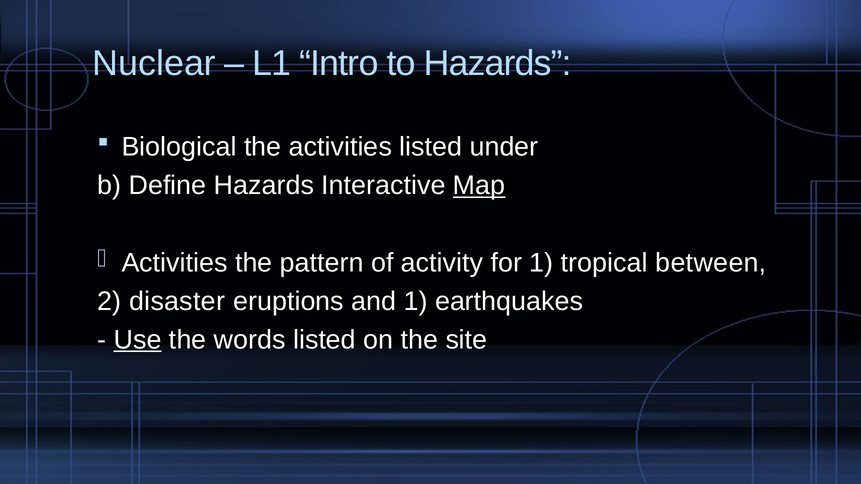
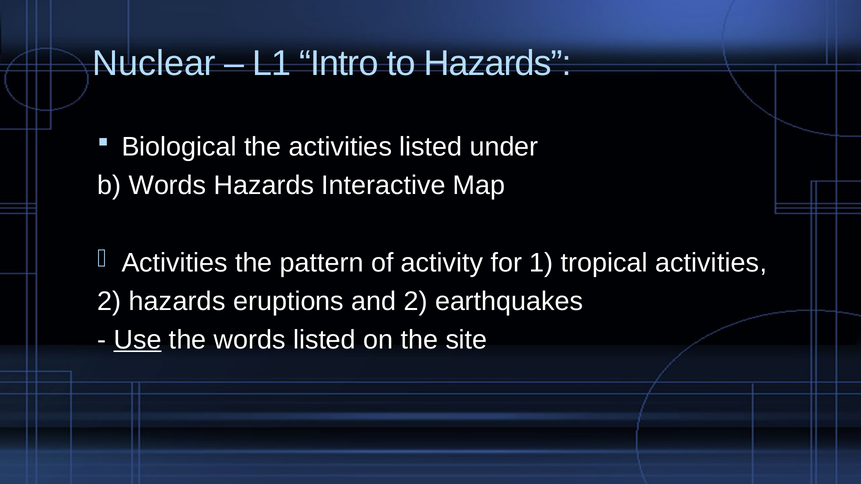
b Define: Define -> Words (168, 186)
Map underline: present -> none (479, 186)
tropical between: between -> activities (711, 263)
2 disaster: disaster -> hazards (177, 301)
and 1: 1 -> 2 (416, 301)
